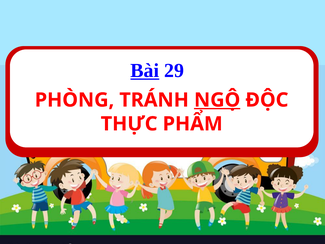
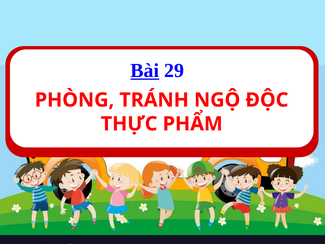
NGỘ underline: present -> none (217, 100)
